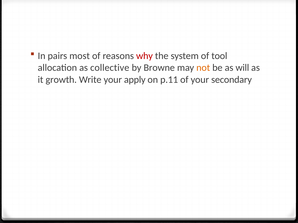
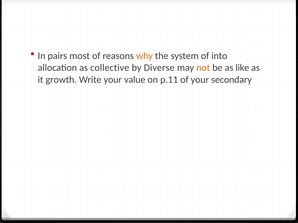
why colour: red -> orange (144, 56)
tool: tool -> into (219, 56)
Browne: Browne -> Diverse (159, 68)
will: will -> like (242, 68)
apply: apply -> value (135, 80)
